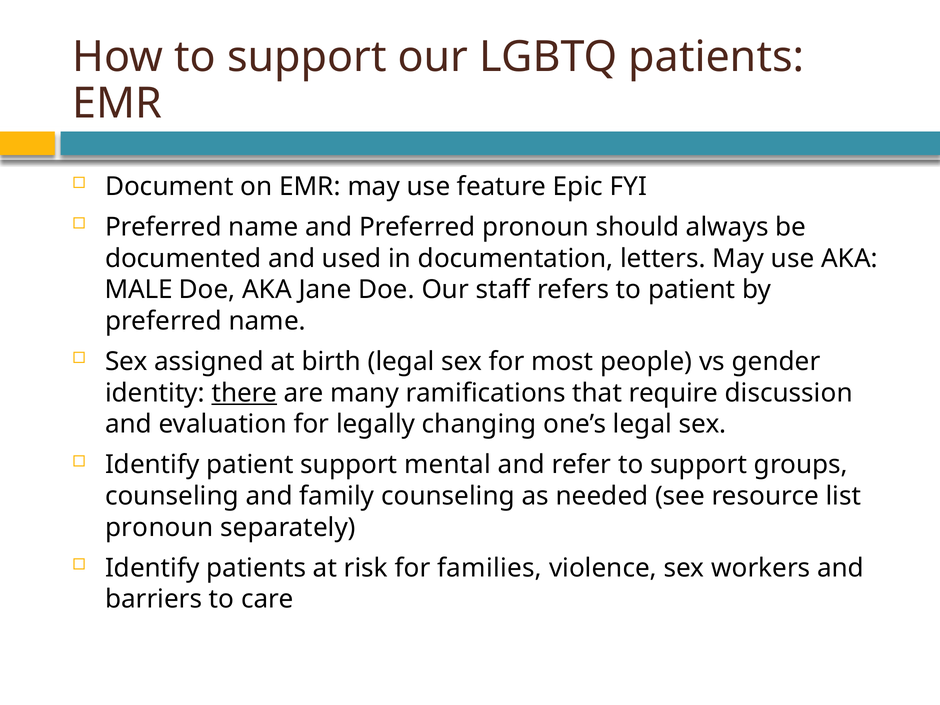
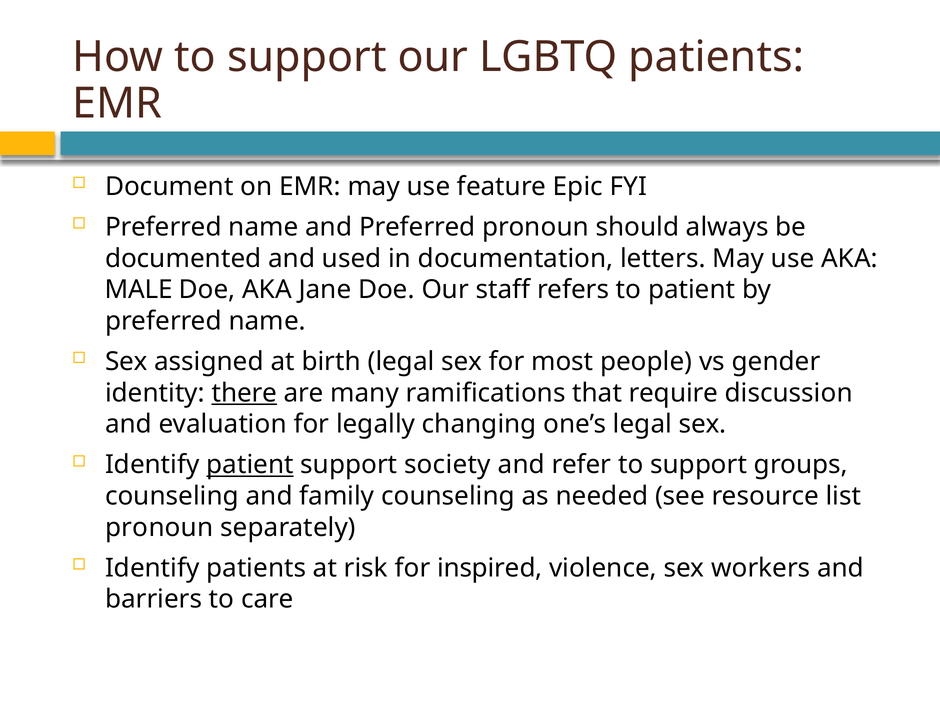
patient underline: none -> present (250, 465)
mental: mental -> society (447, 465)
families: families -> inspired (490, 568)
